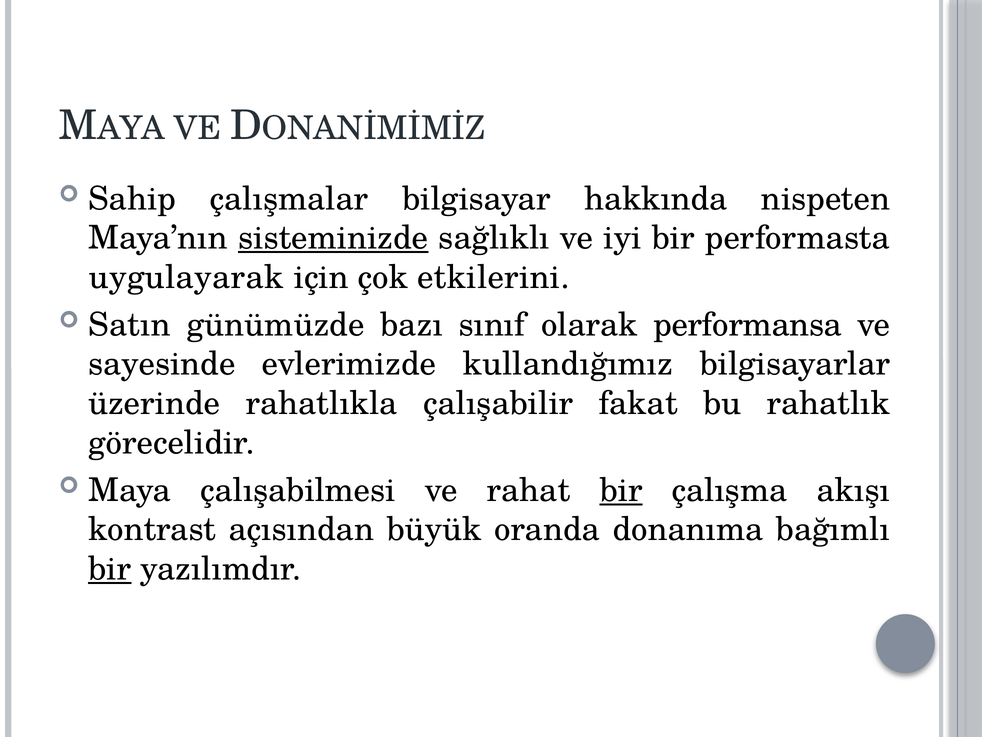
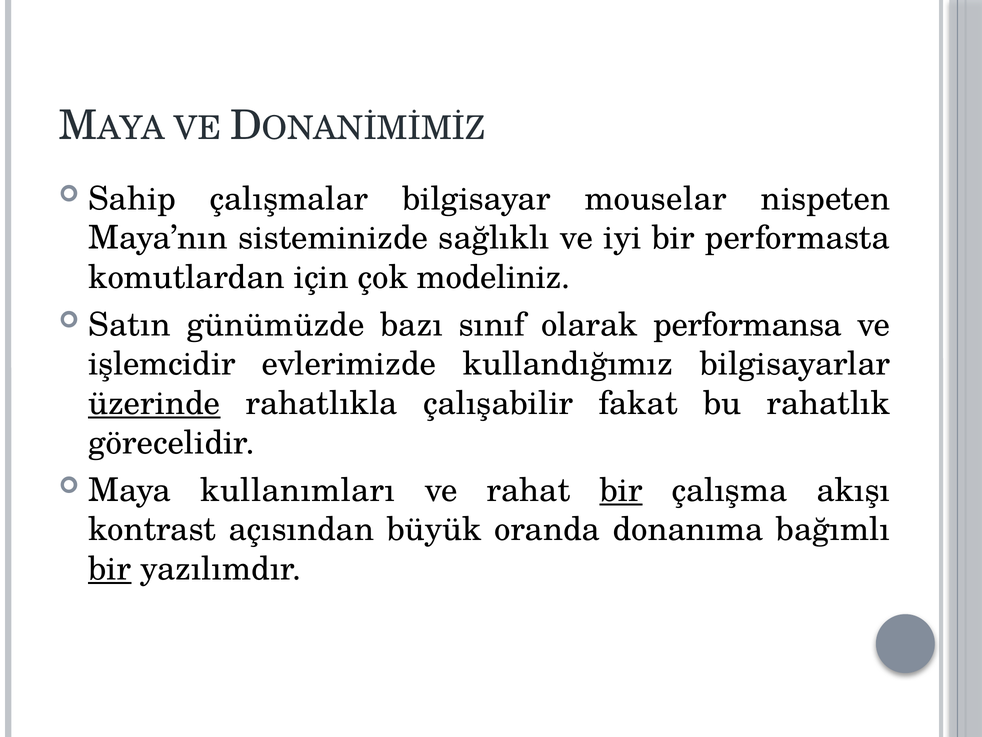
hakkında: hakkında -> mouselar (656, 199)
sisteminizde underline: present -> none (333, 238)
uygulayarak: uygulayarak -> komutlardan (186, 277)
etkilerini: etkilerini -> modeliniz (494, 277)
sayesinde: sayesinde -> işlemcidir (162, 364)
üzerinde underline: none -> present (154, 403)
çalışabilmesi: çalışabilmesi -> kullanımları (298, 490)
